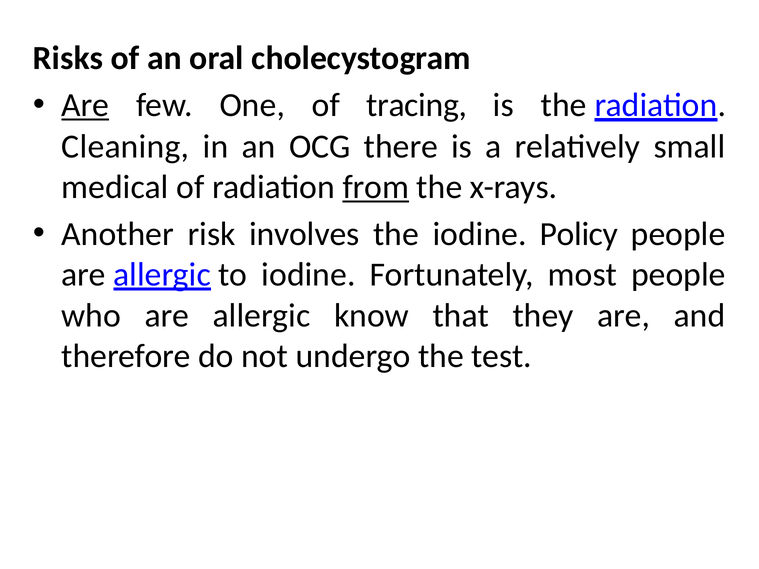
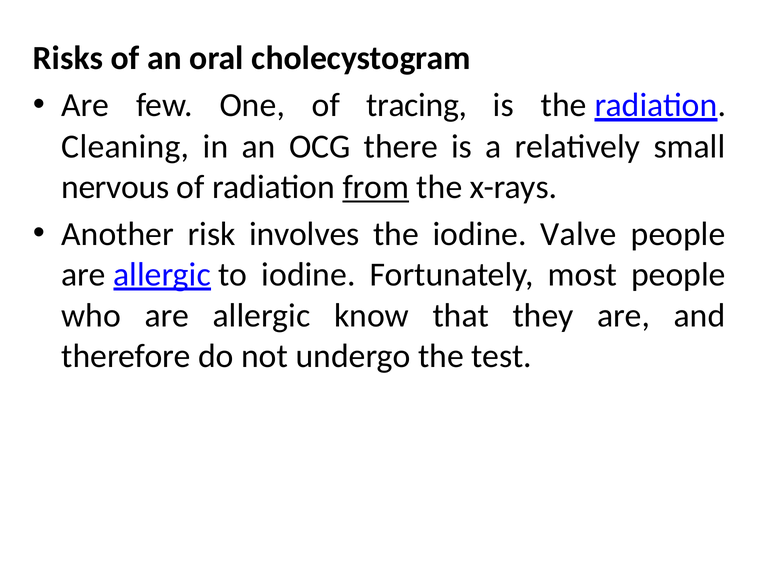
Are underline: present -> none (85, 105)
medical: medical -> nervous (115, 187)
Policy: Policy -> Valve (579, 234)
